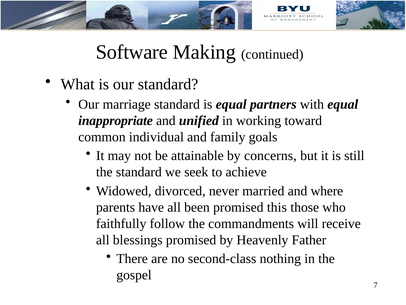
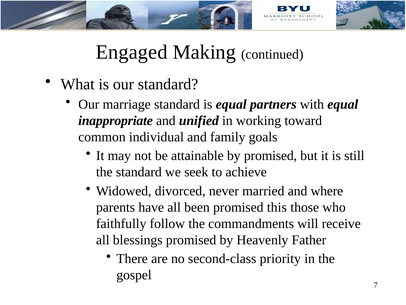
Software: Software -> Engaged (132, 52)
by concerns: concerns -> promised (271, 156)
nothing: nothing -> priority (280, 258)
